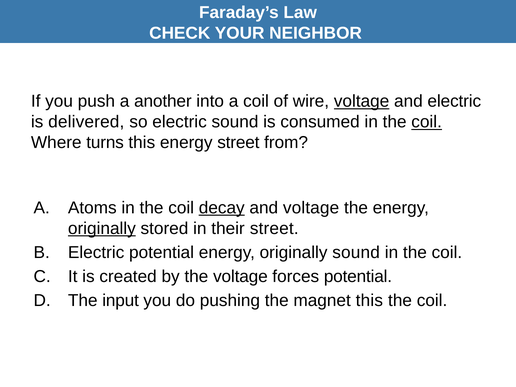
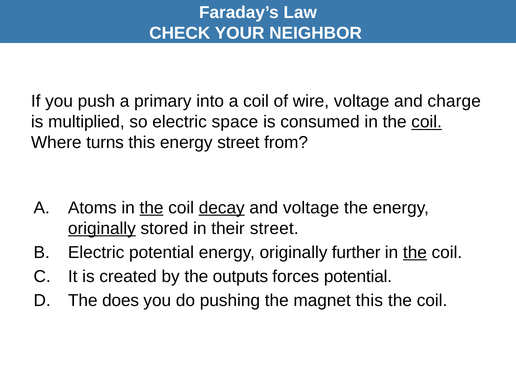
another: another -> primary (163, 101)
voltage underline: present -> none (362, 101)
and electric: electric -> charge (454, 101)
delivered: delivered -> multiplied (86, 122)
electric sound: sound -> space (235, 122)
the underline: none -> present (152, 208)
originally sound: sound -> further (356, 252)
the underline: none -> present (415, 252)
the voltage: voltage -> outputs (240, 277)
input: input -> does (121, 301)
